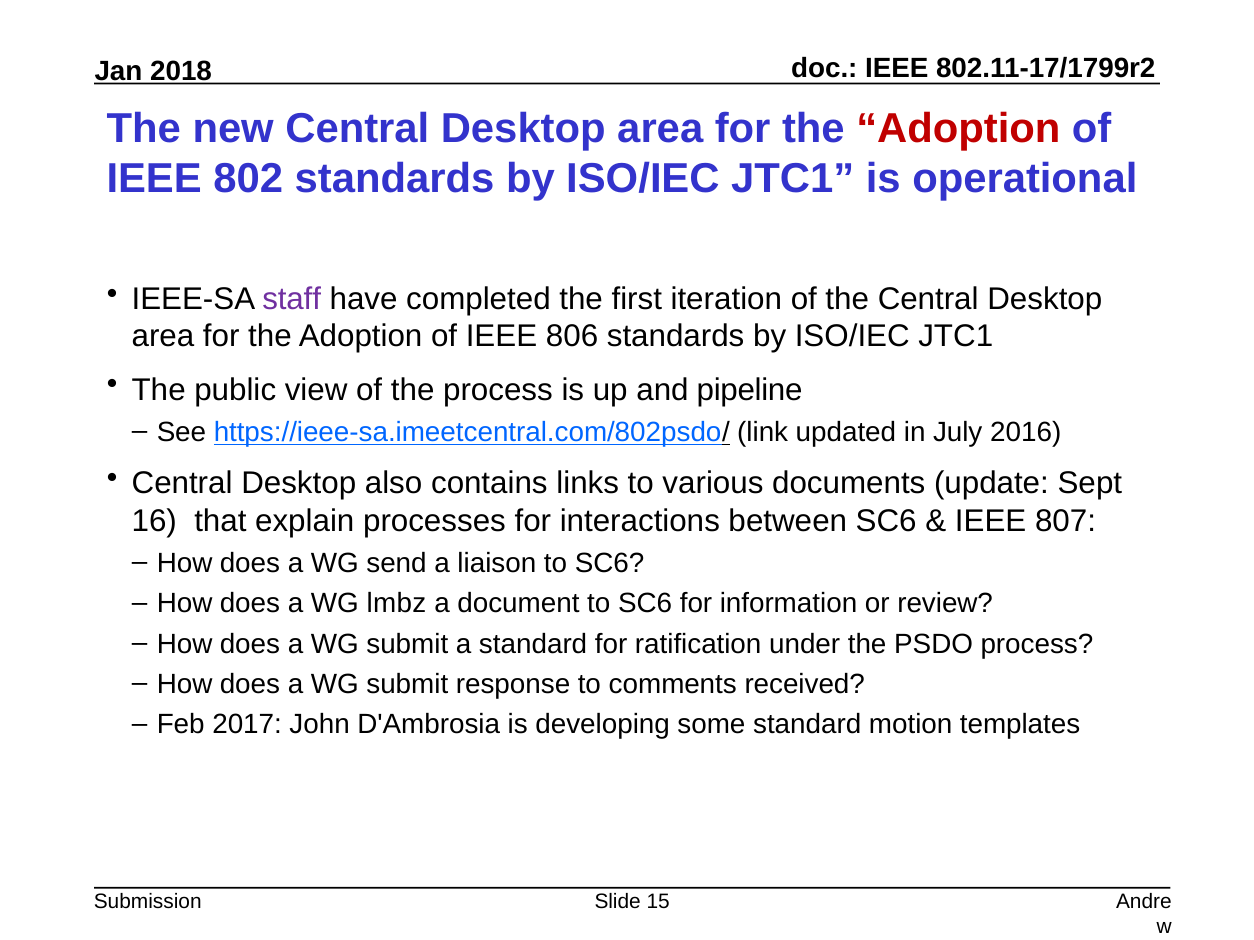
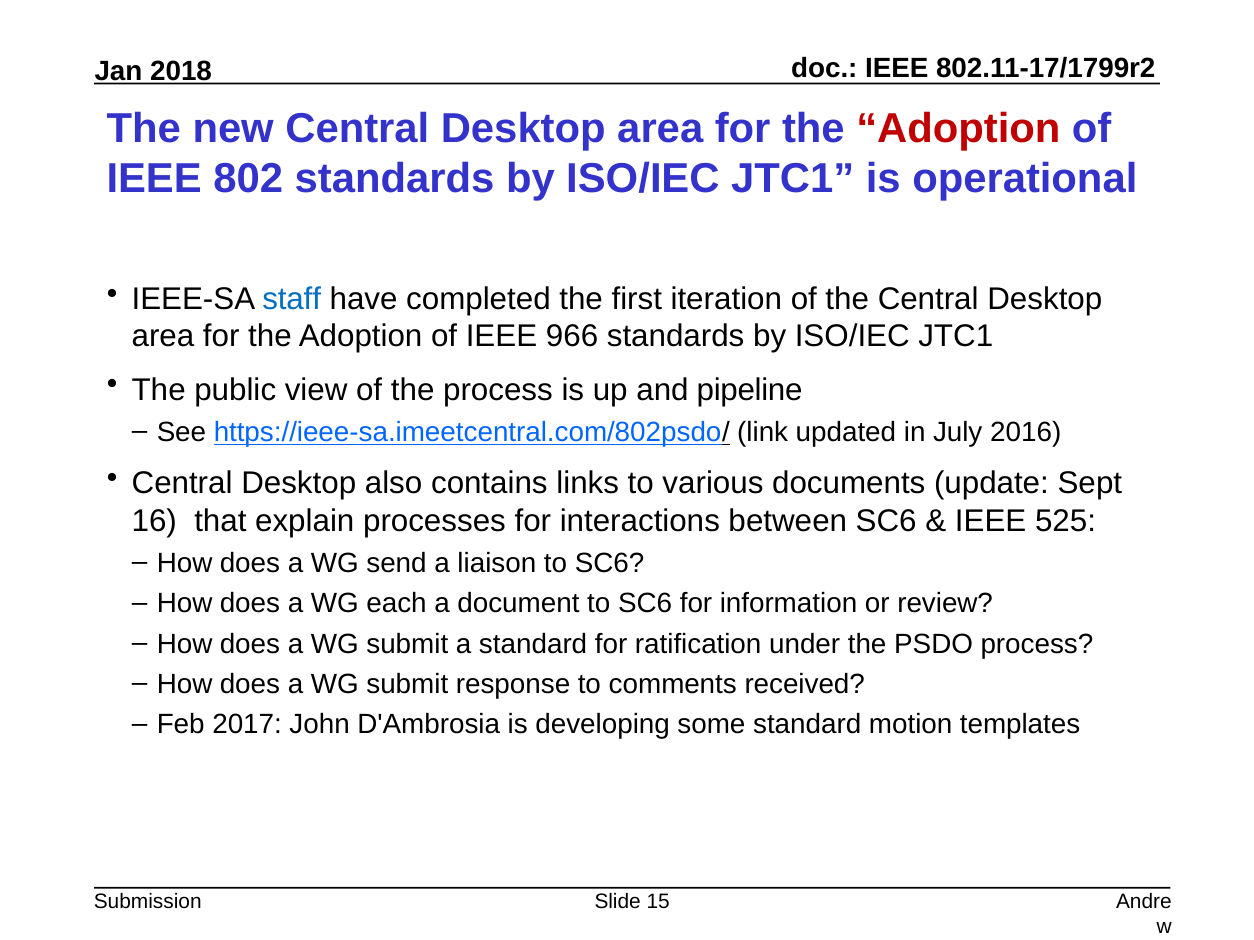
staff colour: purple -> blue (292, 299)
806: 806 -> 966 (572, 337)
807: 807 -> 525 (1066, 521)
lmbz: lmbz -> each (397, 604)
